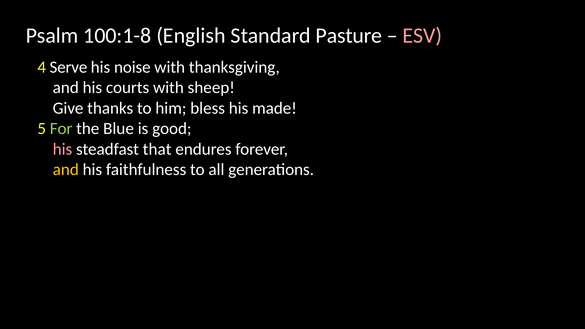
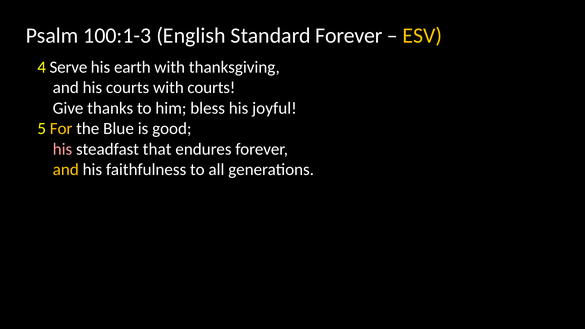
100:1-8: 100:1-8 -> 100:1-3 (117, 36)
Standard Pasture: Pasture -> Forever (349, 36)
ESV colour: pink -> yellow (422, 36)
noise: noise -> earth (132, 67)
with sheep: sheep -> courts (211, 88)
made: made -> joyful (274, 108)
For colour: light green -> yellow (61, 129)
